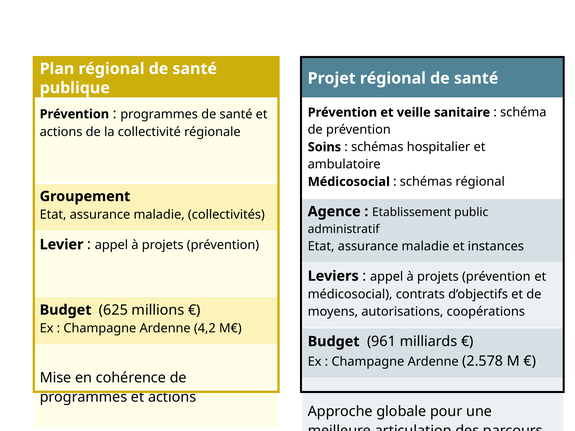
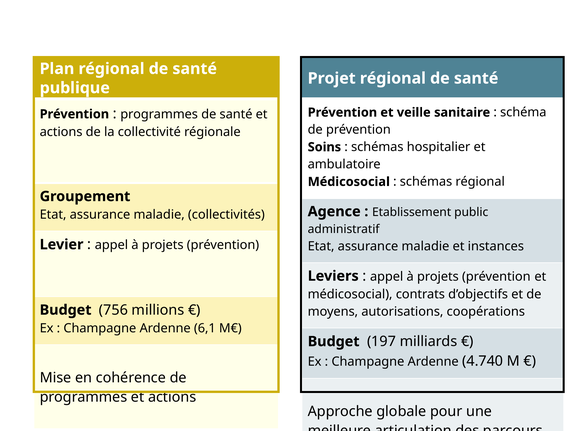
625: 625 -> 756 (113, 310)
4,2: 4,2 -> 6,1 (205, 329)
961: 961 -> 197 (381, 342)
2.578: 2.578 -> 4.740 (483, 361)
